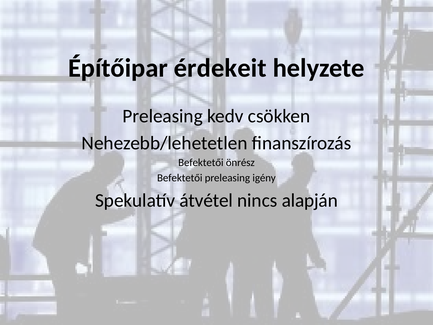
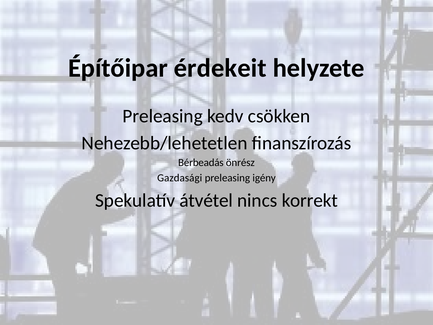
Befektetői: Befektetői -> Bérbeadás (201, 163)
Befektetői: Befektetői -> Gazdasági (180, 178)
alapján: alapján -> korrekt (310, 200)
